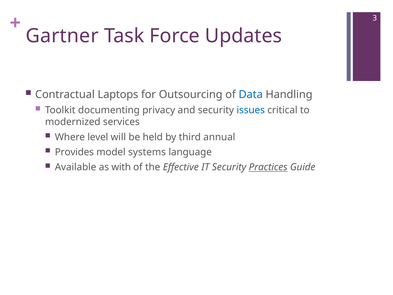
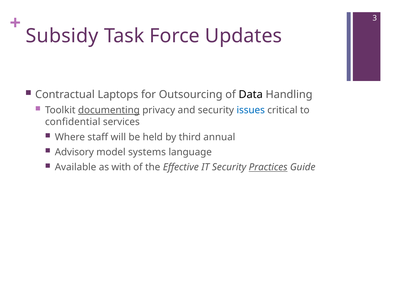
Gartner: Gartner -> Subsidy (62, 36)
Data colour: blue -> black (251, 94)
documenting underline: none -> present (109, 110)
modernized: modernized -> confidential (73, 122)
level: level -> staff (98, 137)
Provides: Provides -> Advisory (74, 152)
